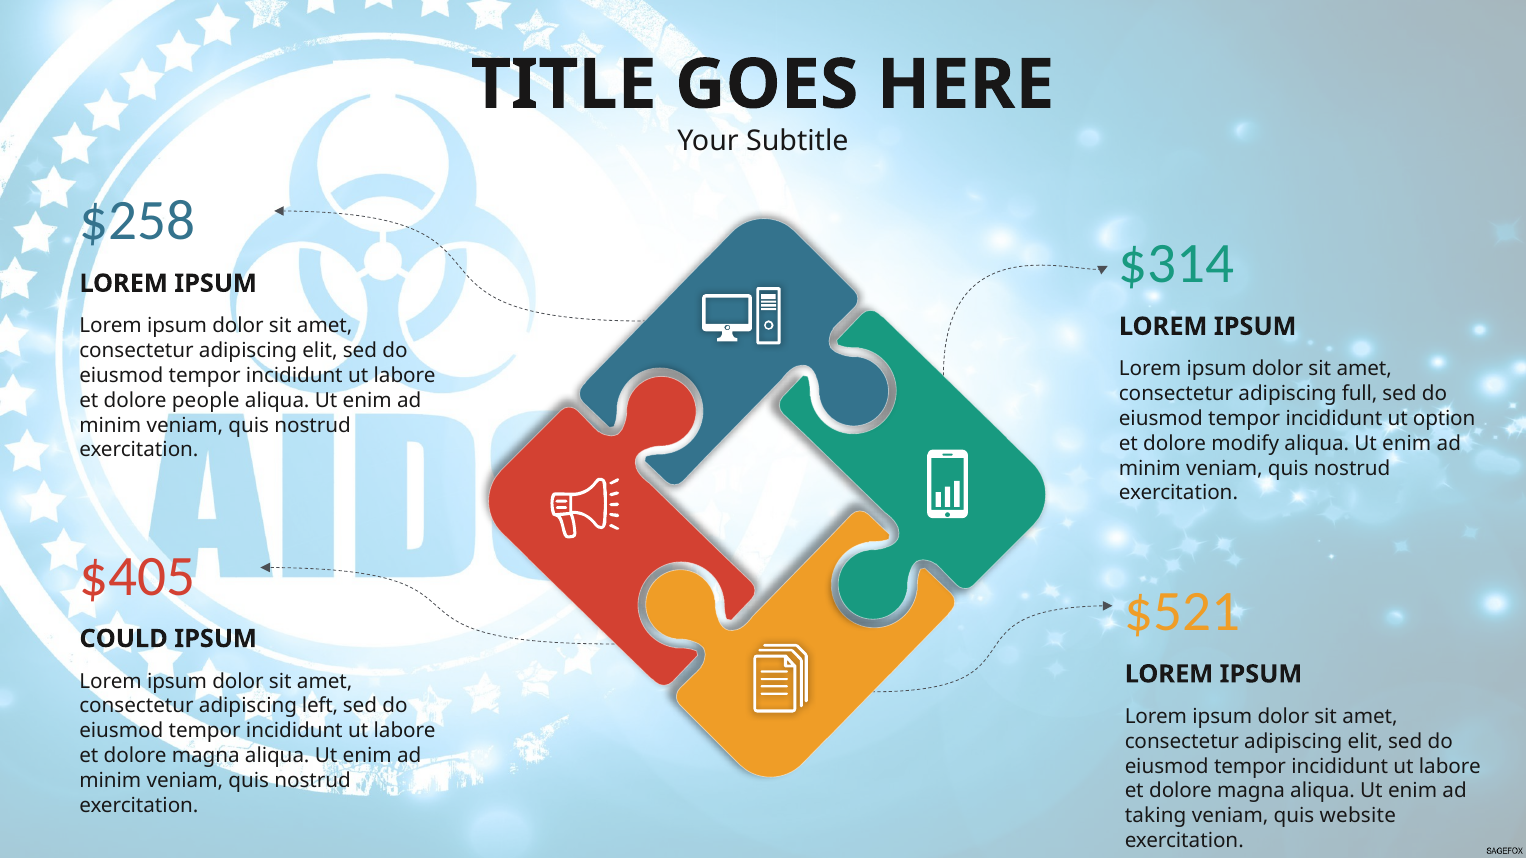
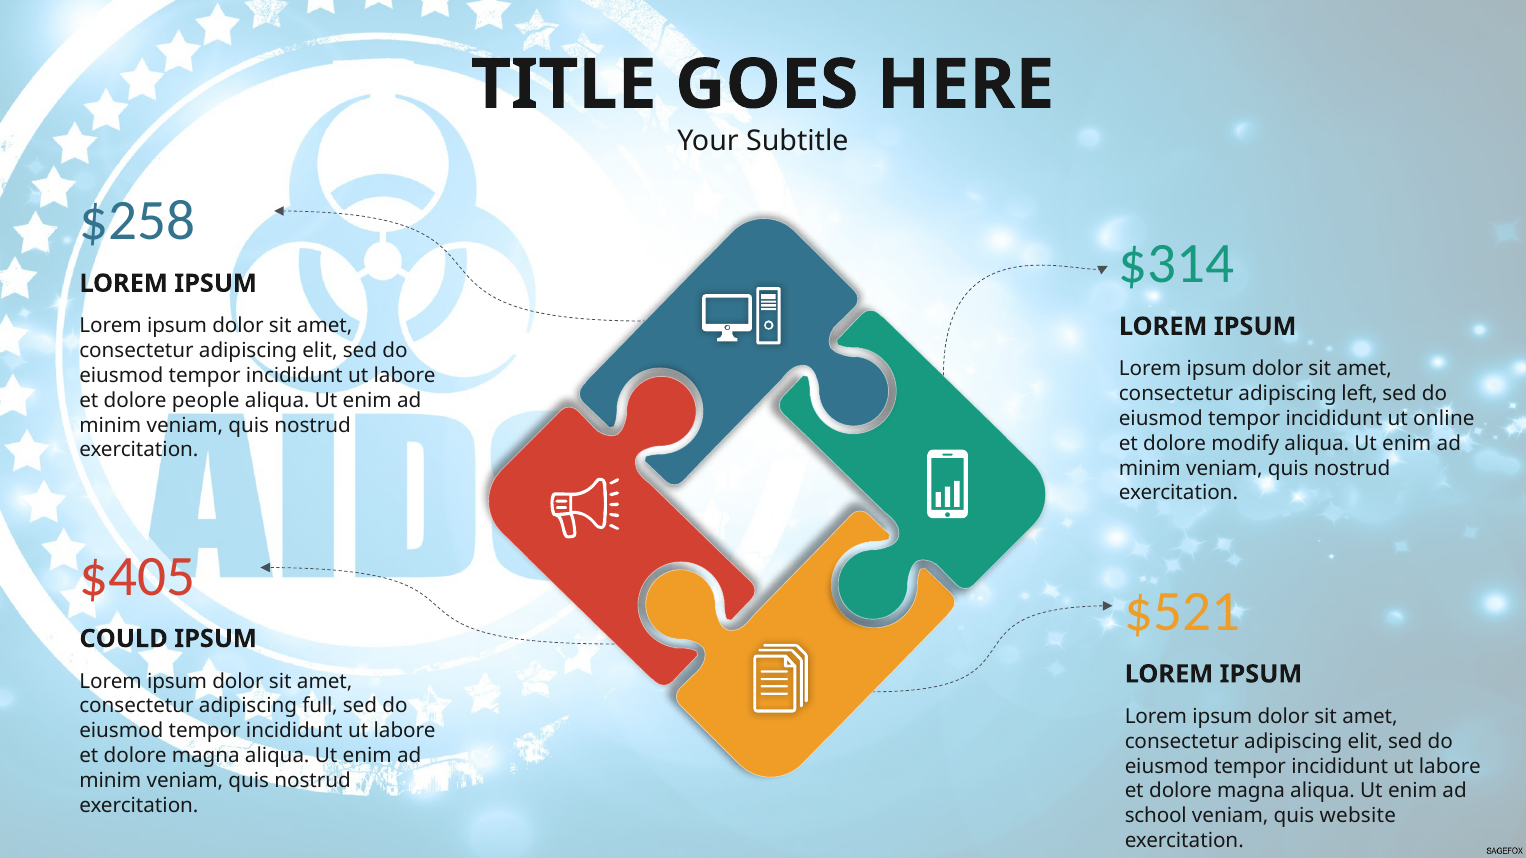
full: full -> left (1360, 394)
option: option -> online (1444, 419)
left: left -> full (320, 706)
taking: taking -> school (1156, 816)
